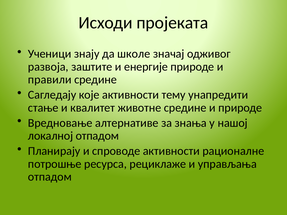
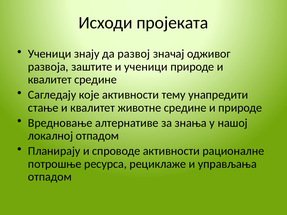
школе: школе -> развој (134, 54)
и енергије: енергије -> ученици (146, 67)
правили: правили -> квалитет (50, 80)
